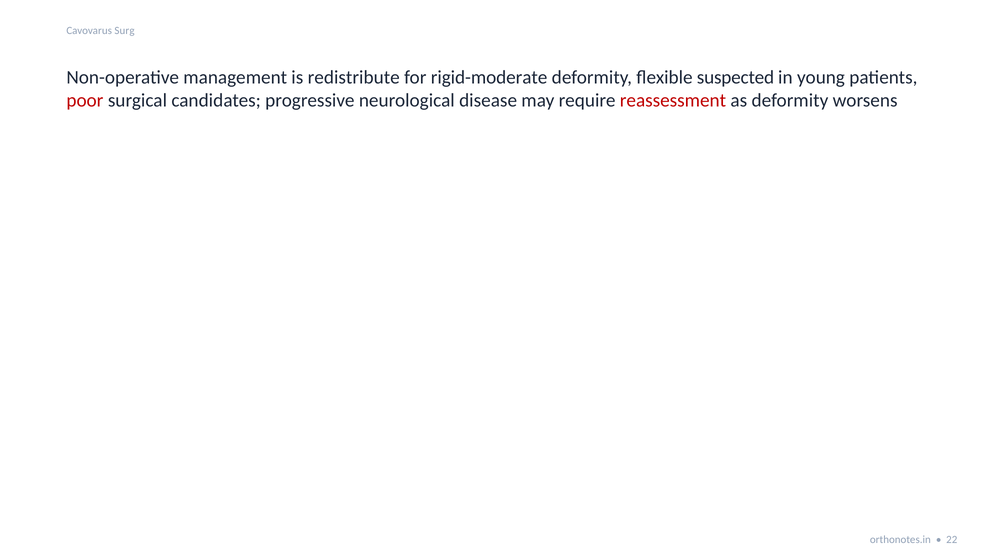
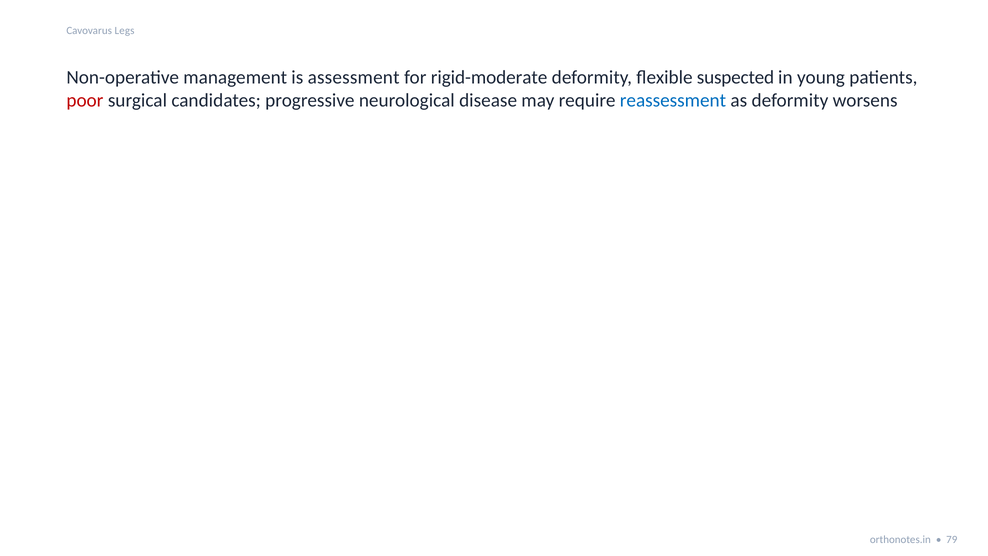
Surg: Surg -> Legs (125, 31)
redistribute: redistribute -> assessment (354, 77)
reassessment colour: red -> blue (673, 101)
22: 22 -> 79 (952, 539)
